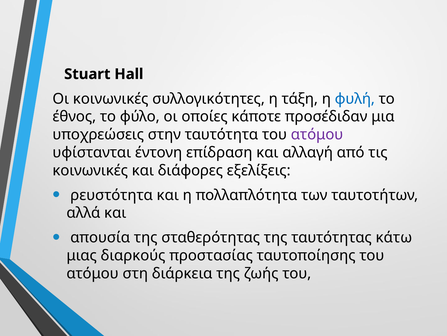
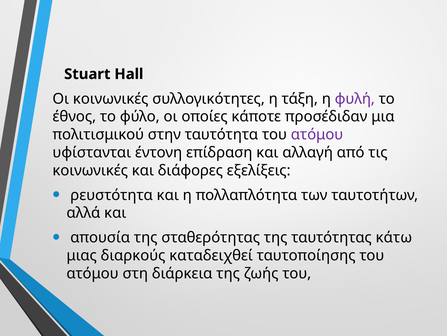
φυλή colour: blue -> purple (355, 99)
υποχρεώσεις: υποχρεώσεις -> πολιτισμικού (98, 134)
προστασίας: προστασίας -> καταδειχθεί (211, 255)
